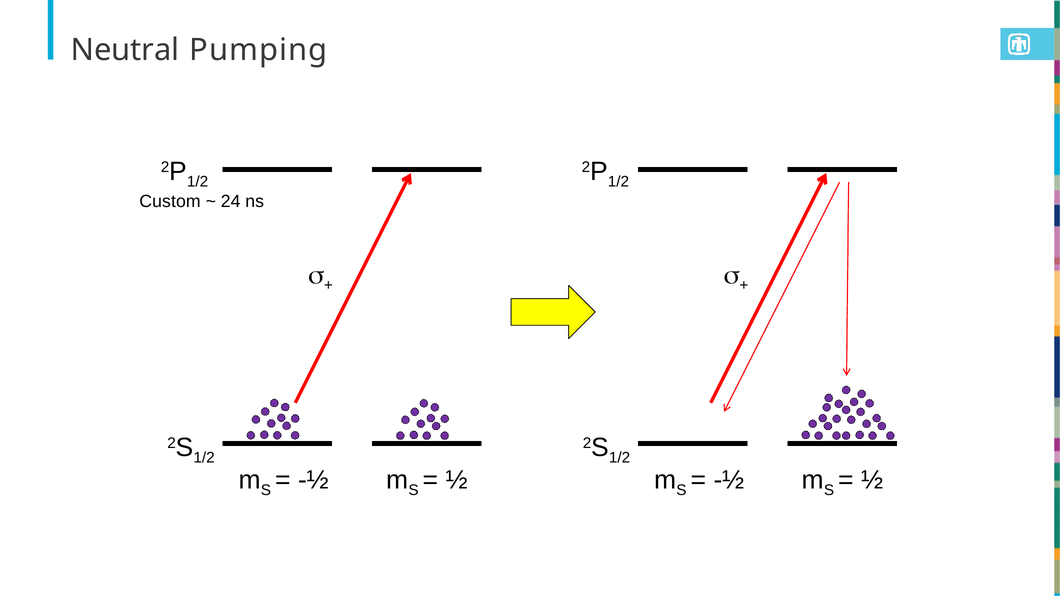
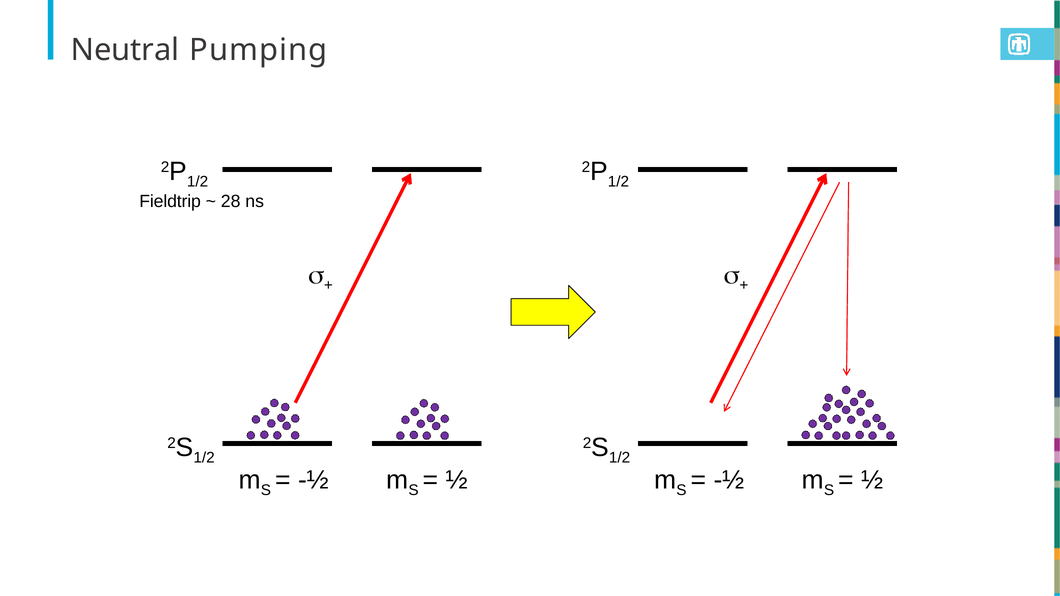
Custom: Custom -> Fieldtrip (170, 202)
24: 24 -> 28 (231, 202)
